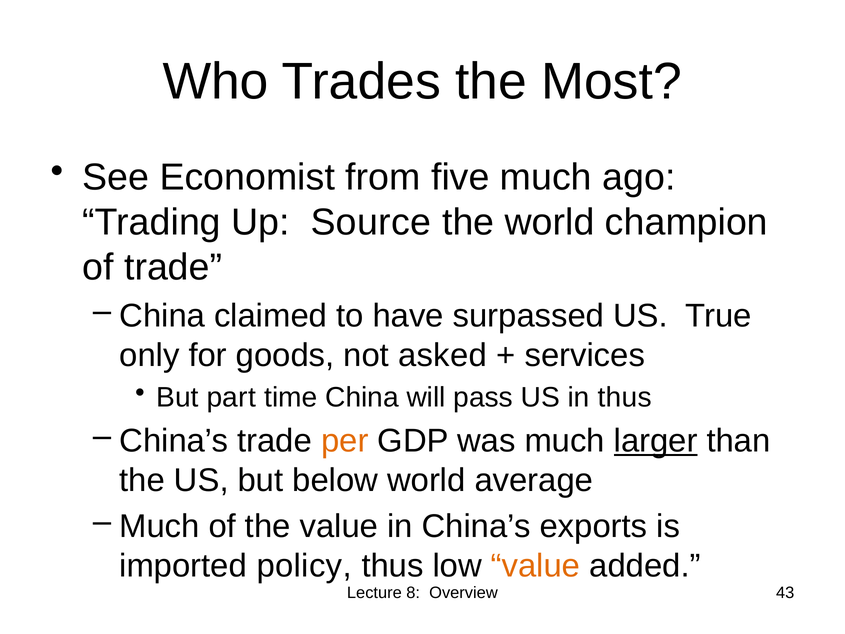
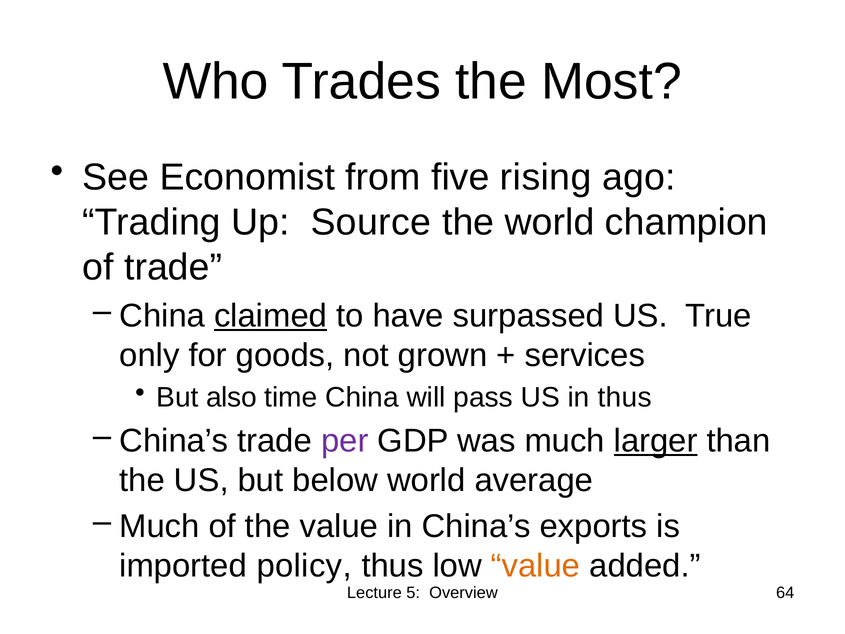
five much: much -> rising (546, 177)
claimed underline: none -> present (271, 316)
asked: asked -> grown (443, 355)
part: part -> also (232, 397)
per colour: orange -> purple (345, 441)
8: 8 -> 5 (413, 592)
43: 43 -> 64 (785, 592)
